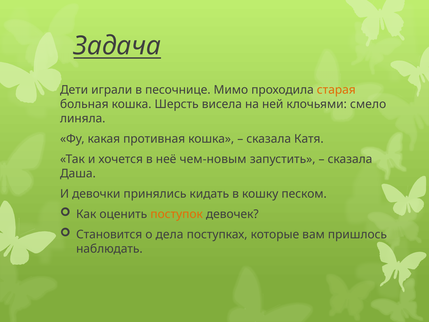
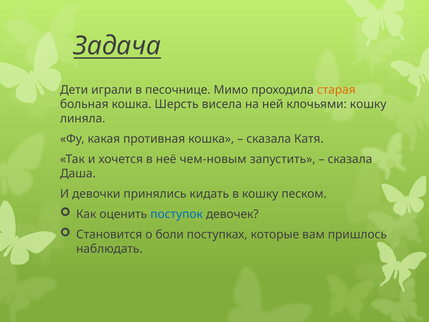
клочьями смело: смело -> кошку (368, 104)
поступок colour: orange -> blue (177, 214)
дела: дела -> боли (170, 234)
